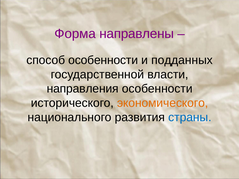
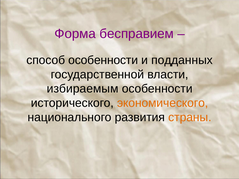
направлены: направлены -> бесправием (137, 34)
направления: направления -> избираемым (83, 89)
страны colour: blue -> orange (190, 118)
